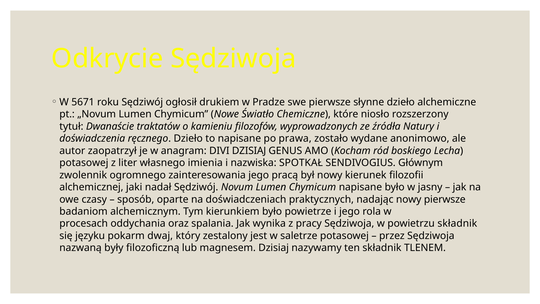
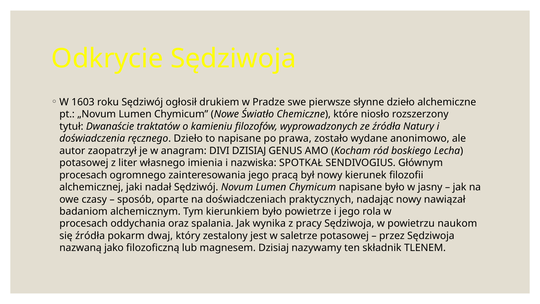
5671: 5671 -> 1603 (83, 102)
zwolennik: zwolennik -> procesach (83, 175)
nowy pierwsze: pierwsze -> nawiązał (445, 199)
powietrzu składnik: składnik -> naukom (457, 223)
się języku: języku -> źródła (90, 236)
były: były -> jako (114, 248)
